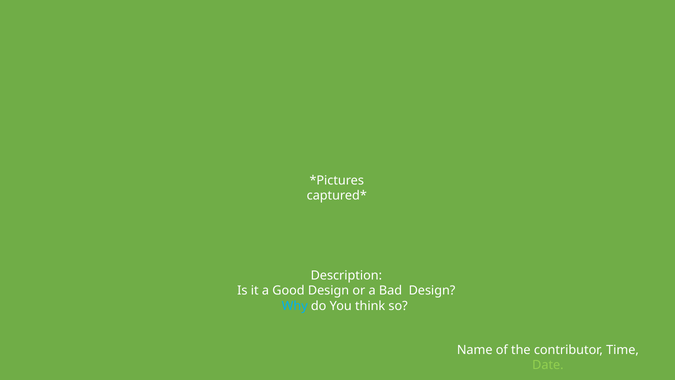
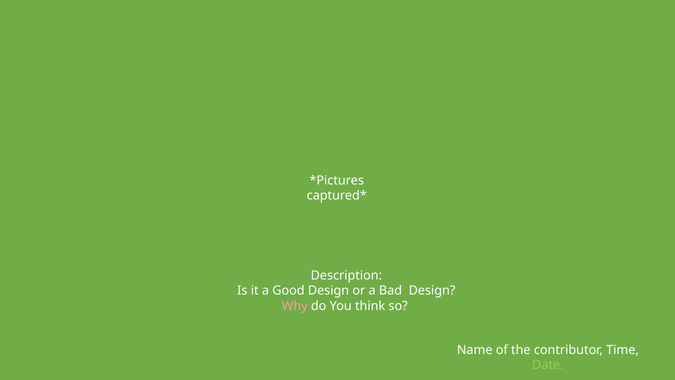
Why colour: light blue -> pink (295, 306)
